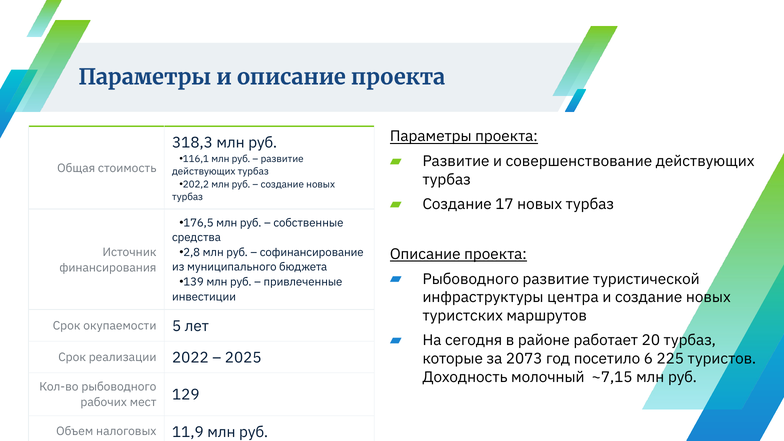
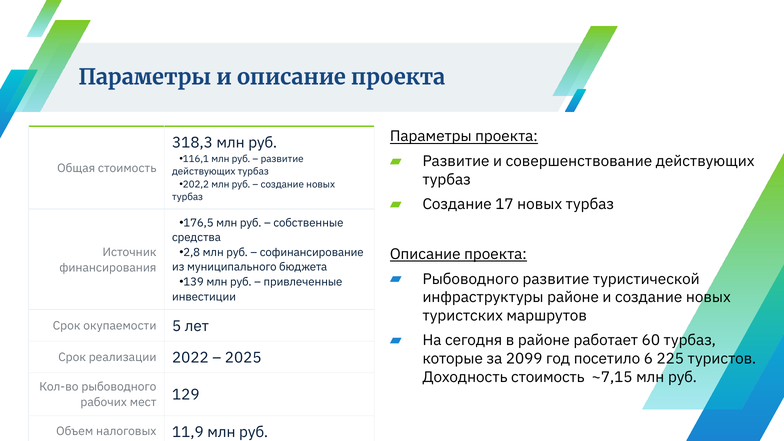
инфраструктуры центра: центра -> районе (573, 297)
20: 20 -> 60 (651, 340)
2073: 2073 -> 2099 (524, 359)
Доходность молочный: молочный -> стоимость (548, 377)
